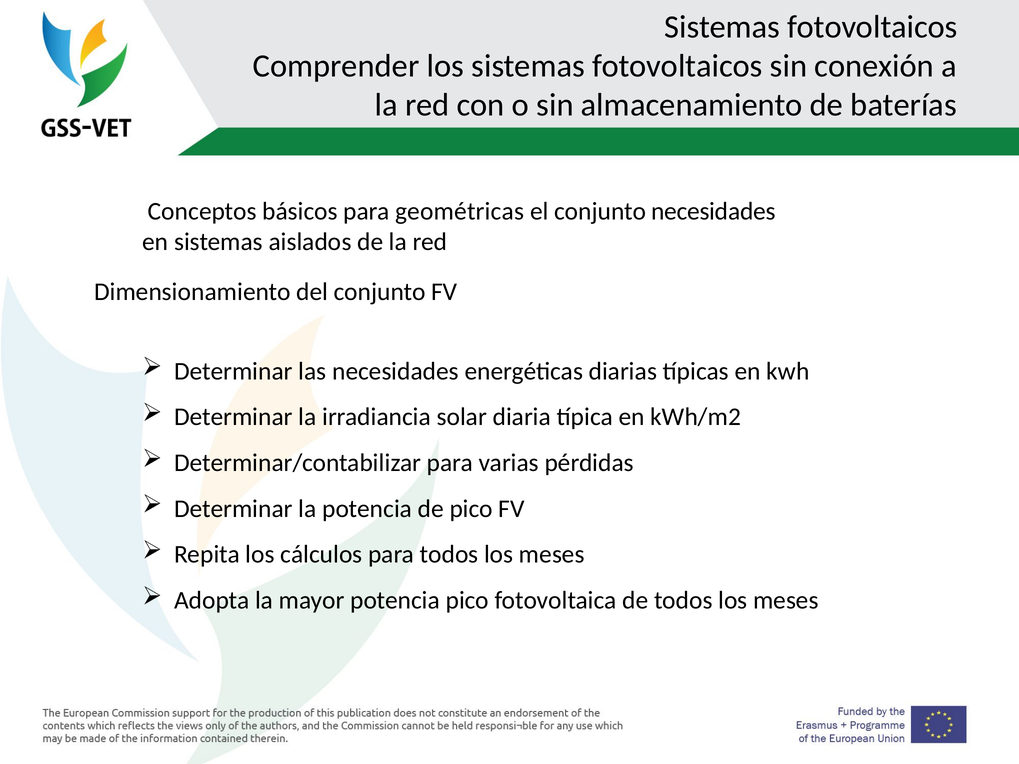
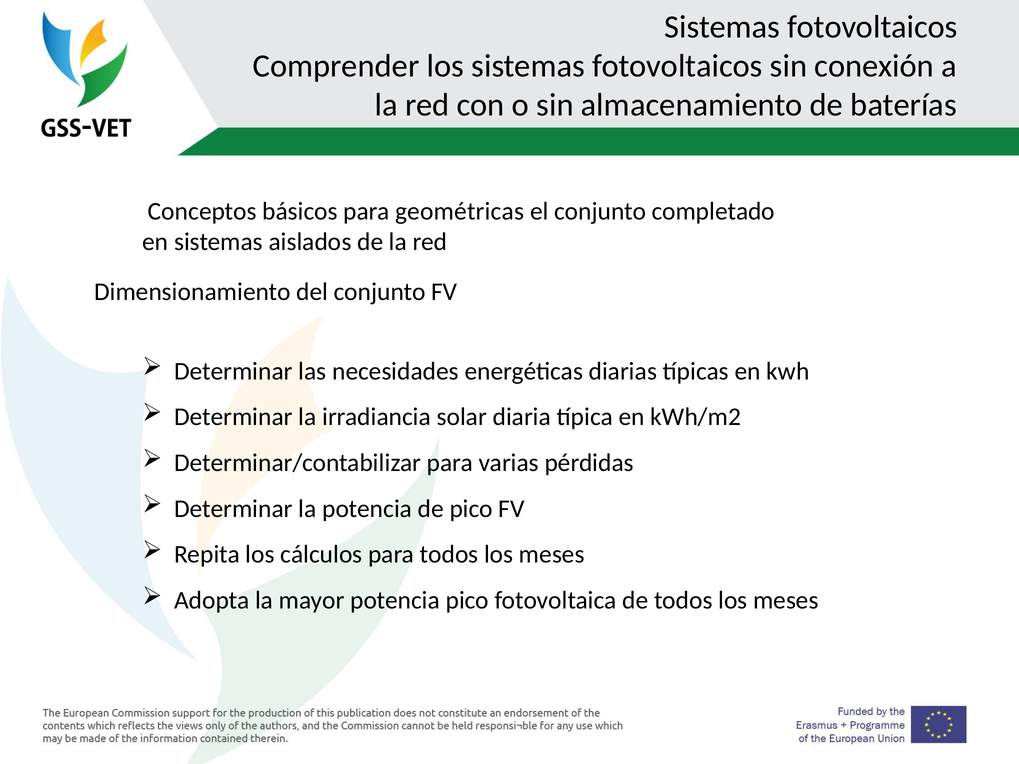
conjunto necesidades: necesidades -> completado (713, 212)
